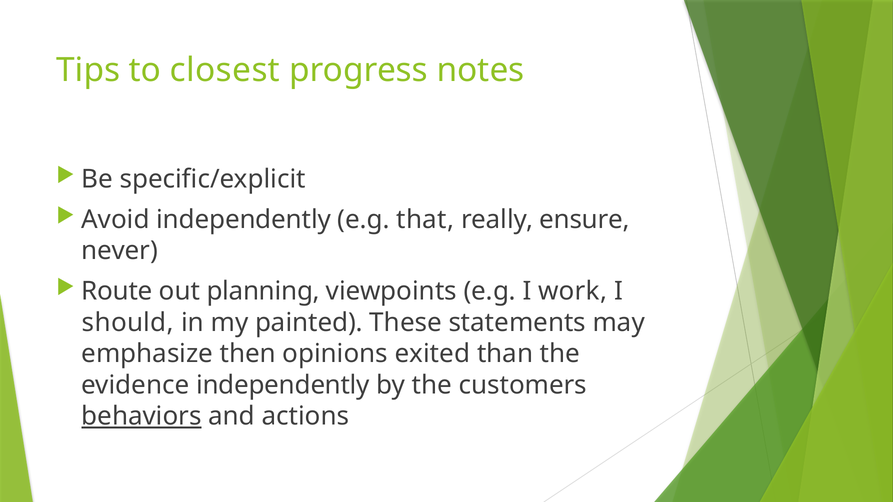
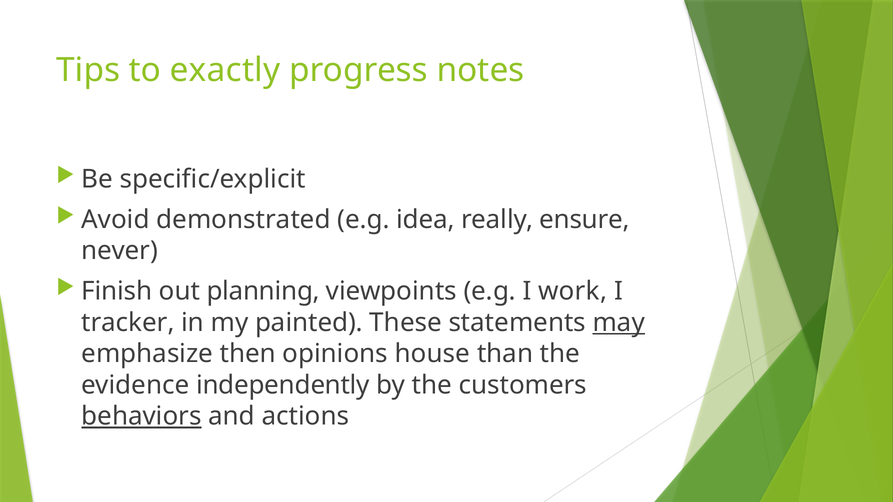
closest: closest -> exactly (225, 70)
Avoid independently: independently -> demonstrated (244, 220)
that: that -> idea (425, 220)
Route: Route -> Finish (117, 291)
should: should -> tracker (128, 323)
may underline: none -> present (619, 323)
exited: exited -> house (432, 354)
